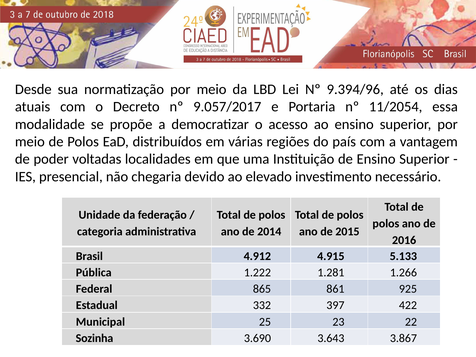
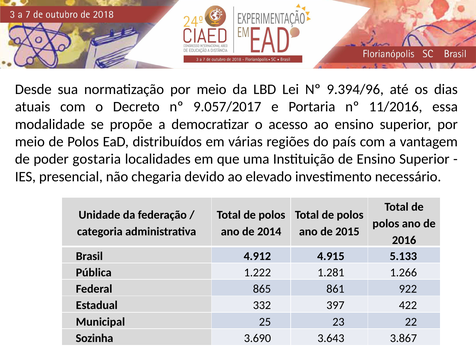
11/2054: 11/2054 -> 11/2016 (396, 107)
voltadas: voltadas -> gostaria (97, 159)
925: 925 -> 922 (408, 289)
